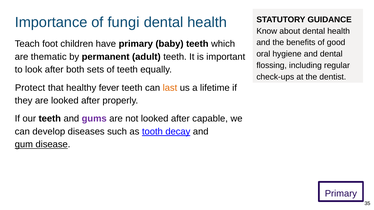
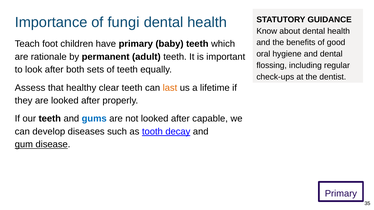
thematic: thematic -> rationale (49, 57)
Protect: Protect -> Assess (30, 88)
fever: fever -> clear (109, 88)
gums colour: purple -> blue (94, 119)
